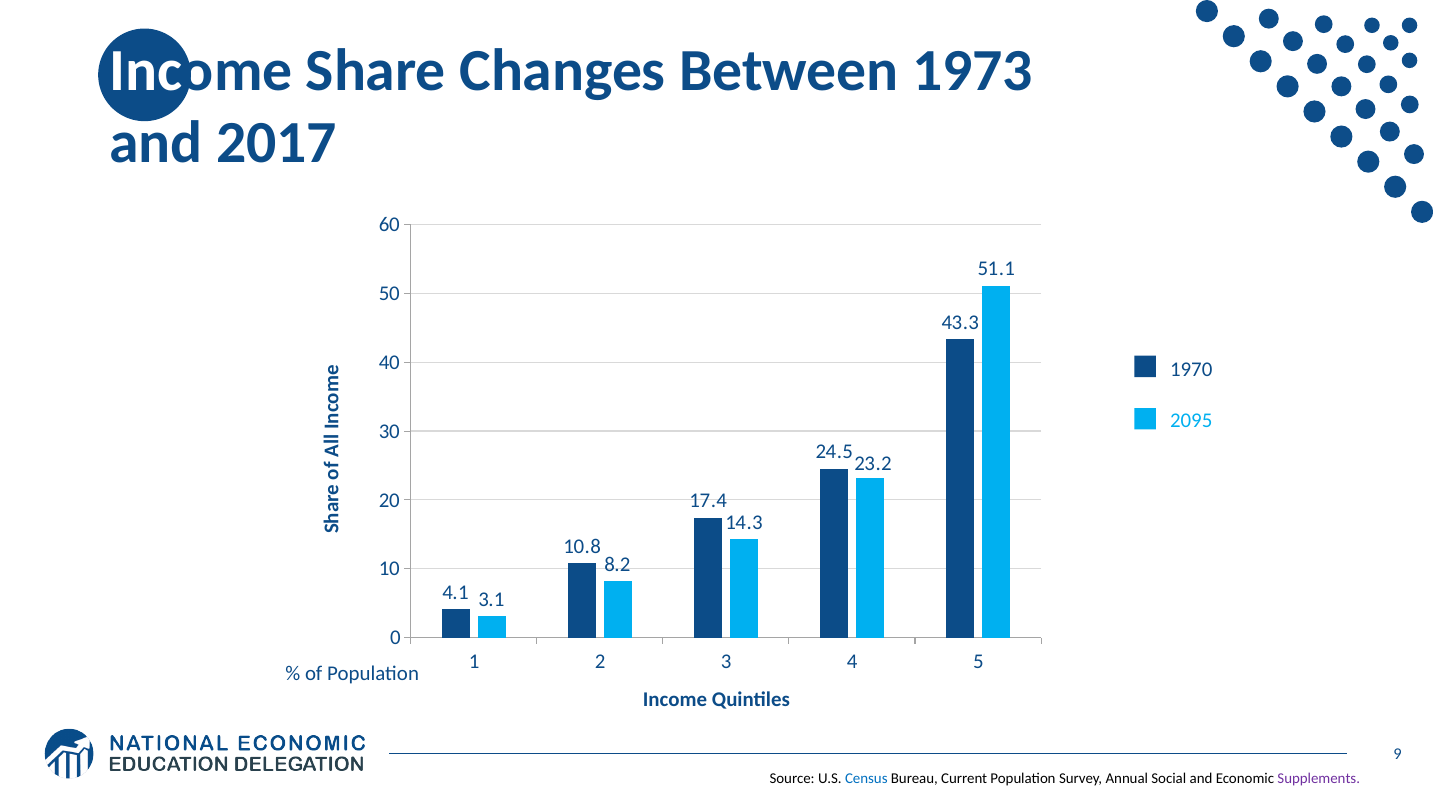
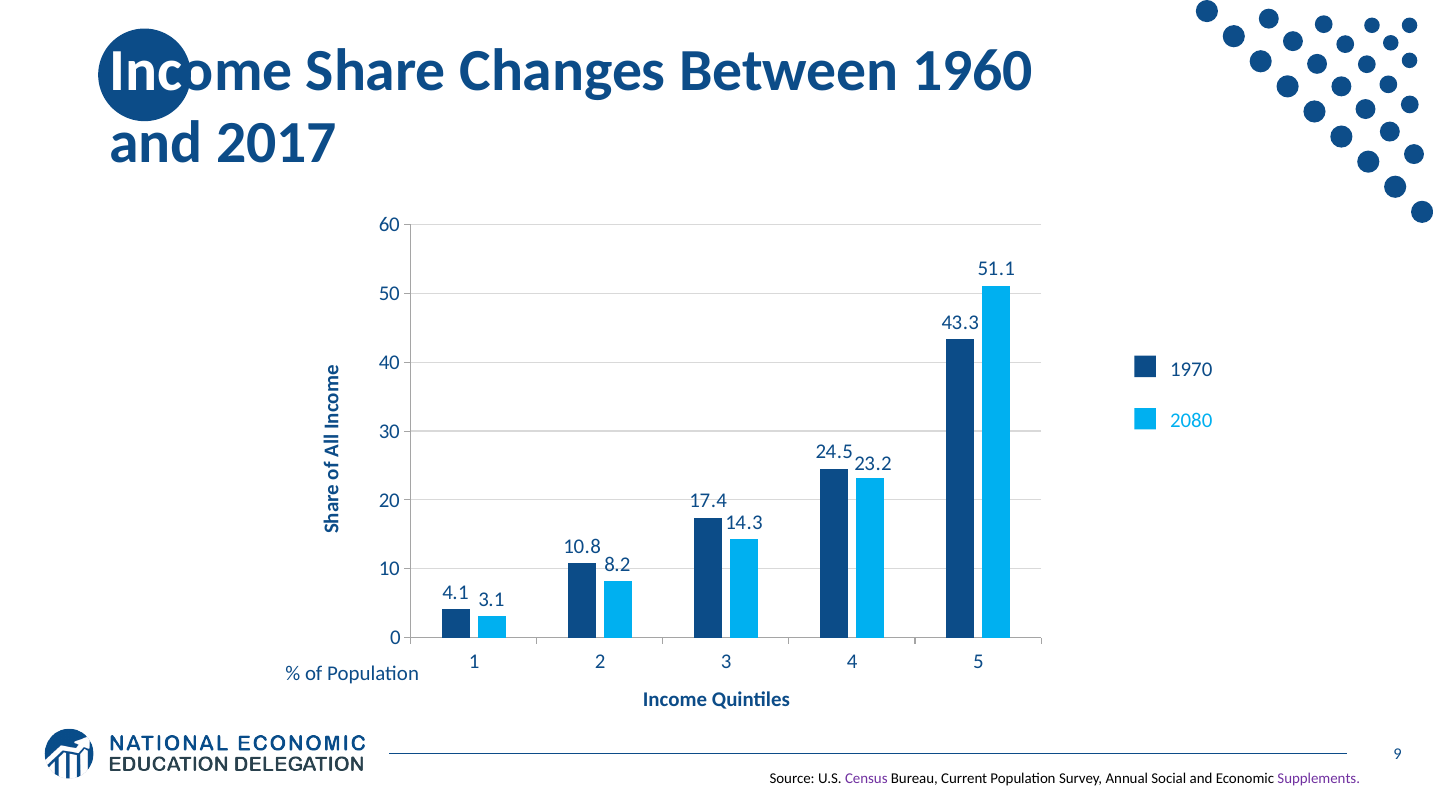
1973: 1973 -> 1960 (973, 71)
2095: 2095 -> 2080 (1191, 420)
Census colour: blue -> purple (866, 779)
